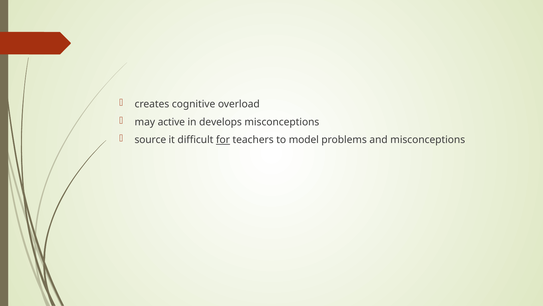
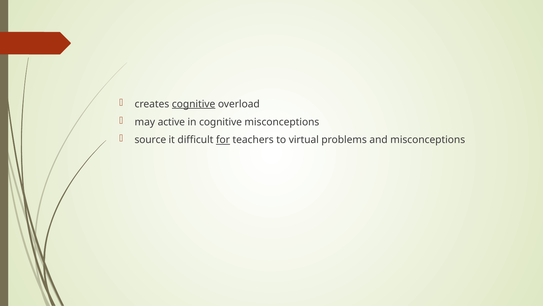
cognitive underline: none -> present (194, 104)
in develops: develops -> cognitive (221, 122)
model: model -> virtual (304, 140)
